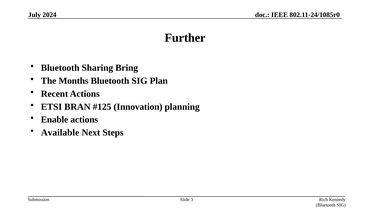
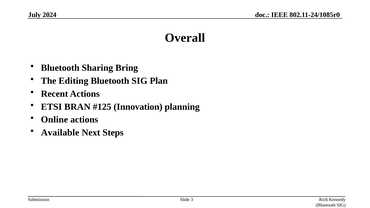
Further: Further -> Overall (185, 38)
Months: Months -> Editing (73, 81)
Enable: Enable -> Online (54, 120)
